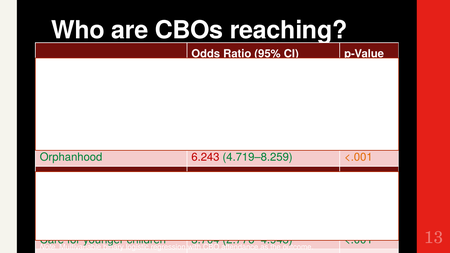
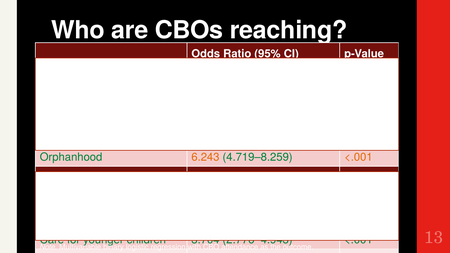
6.243 colour: red -> orange (205, 157)
